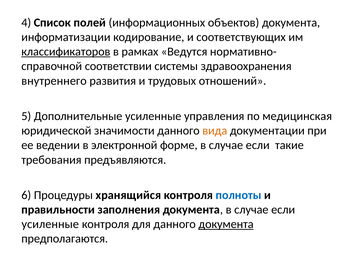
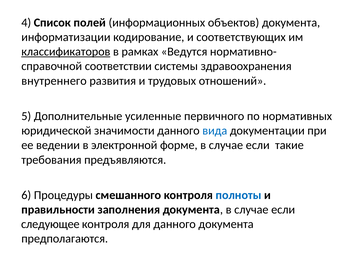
управления: управления -> первичного (214, 116)
медицинская: медицинская -> нормативных (297, 116)
вида colour: orange -> blue (215, 131)
хранящийся: хранящийся -> смешанного (128, 195)
усиленные: усиленные -> следующее (50, 224)
документа underline: present -> none (226, 224)
